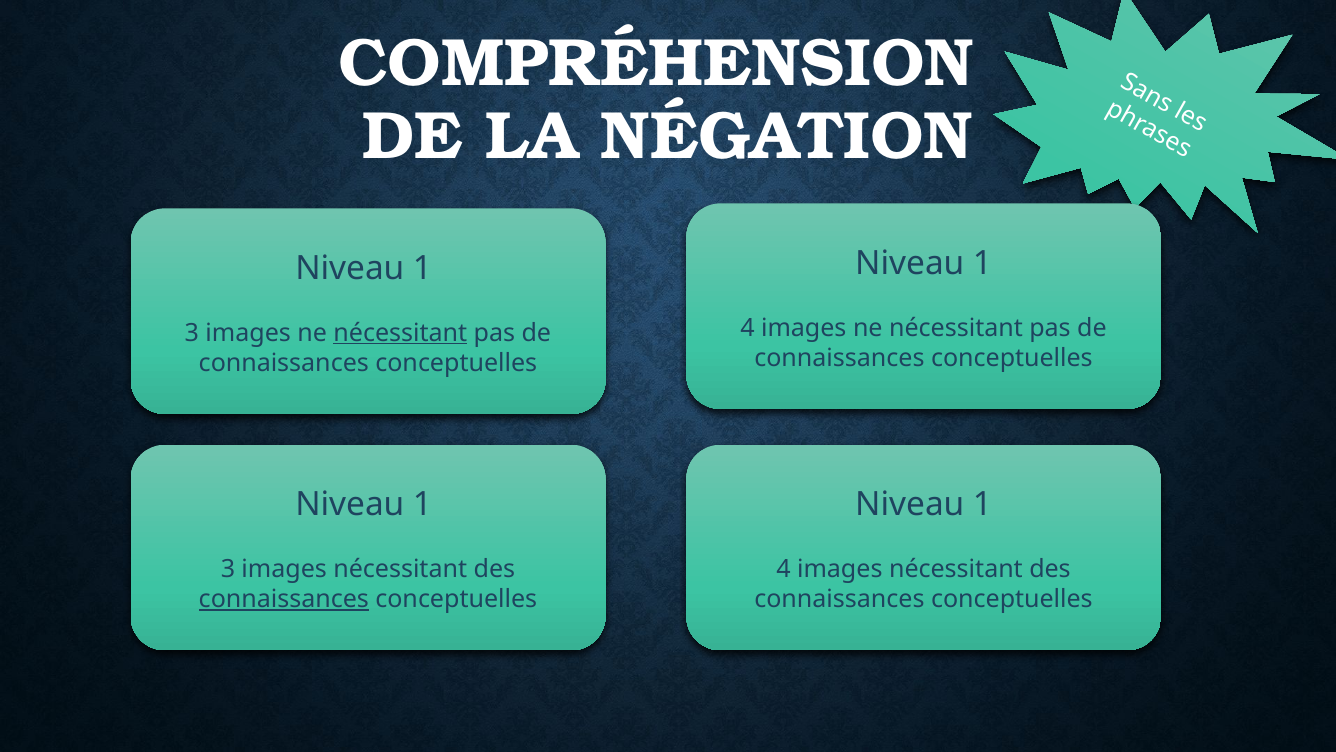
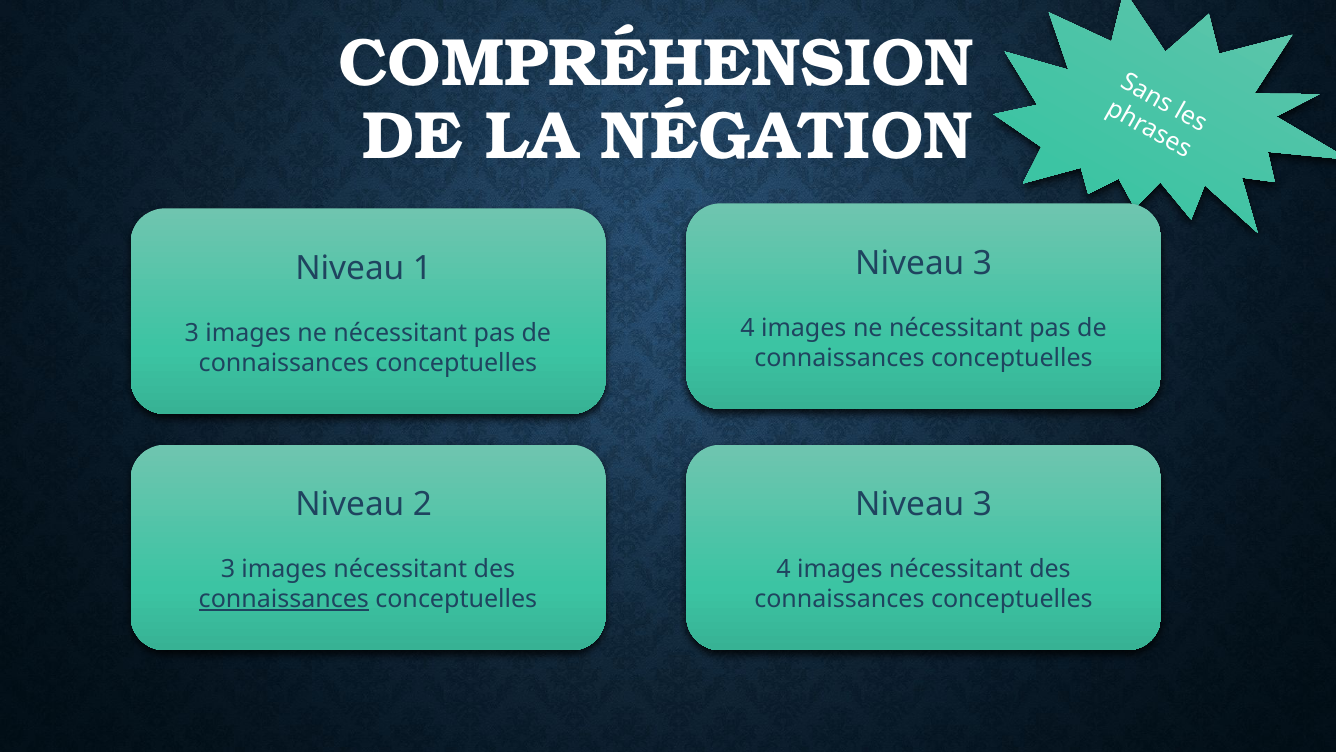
1: 1 -> 3 (982, 263)
nécessitant underline: present -> none (400, 333)
1: 1 -> 2 (423, 504)
1: 1 -> 3 (982, 504)
